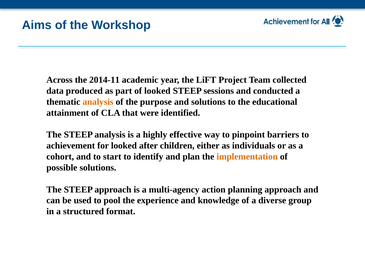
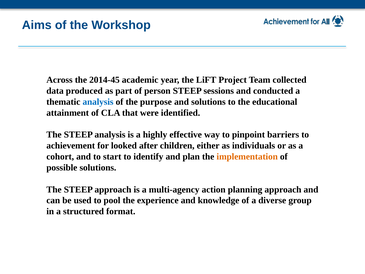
2014-11: 2014-11 -> 2014-45 (104, 80)
of looked: looked -> person (157, 91)
analysis colour: orange -> blue (98, 102)
